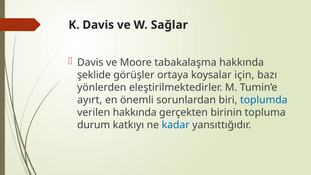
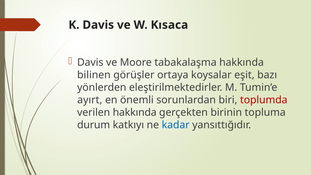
Sağlar: Sağlar -> Kısaca (169, 25)
şeklide: şeklide -> bilinen (94, 75)
için: için -> eşit (244, 75)
toplumda colour: blue -> red (264, 100)
